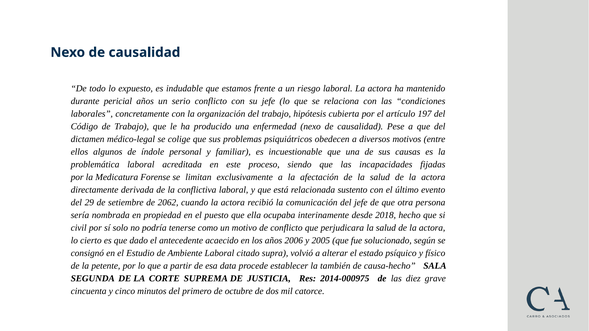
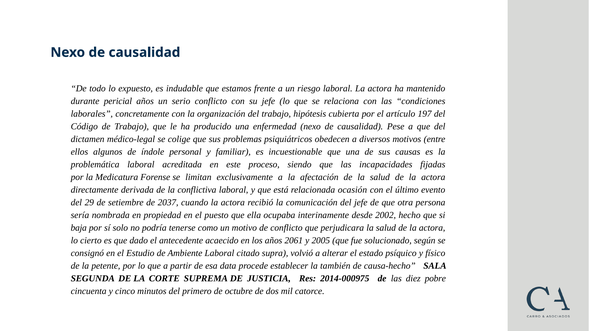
sustento: sustento -> ocasión (352, 190)
2062: 2062 -> 2037 (168, 203)
2018: 2018 -> 2002 (386, 215)
civil: civil -> baja (79, 228)
2006: 2006 -> 2061 (294, 241)
grave: grave -> pobre (435, 279)
